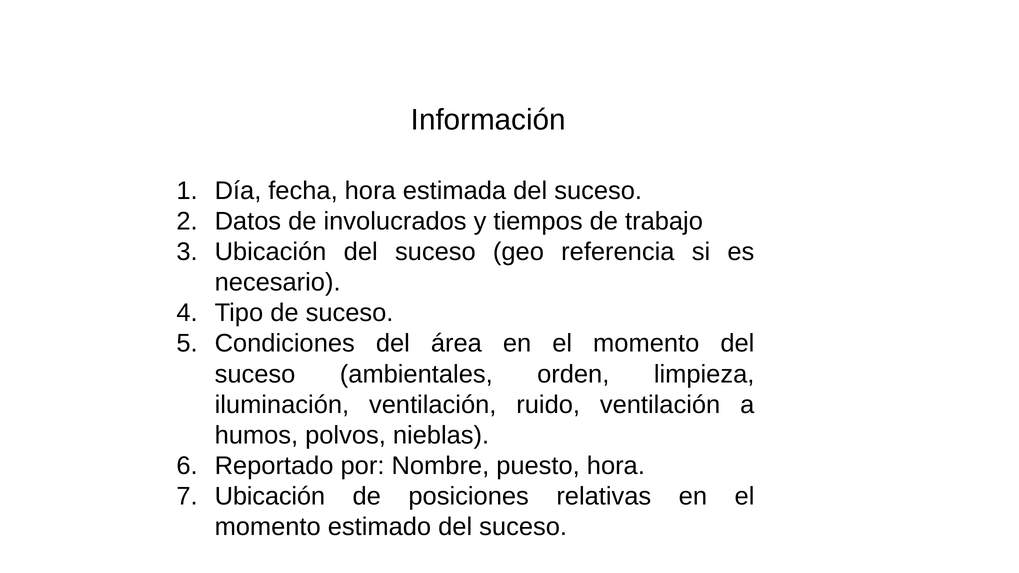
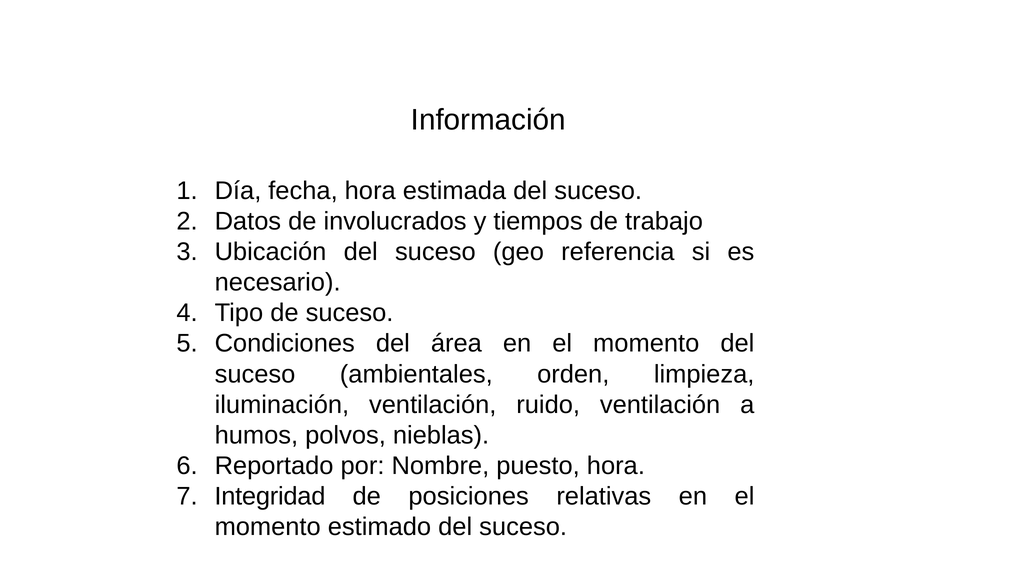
Ubicación: Ubicación -> Integridad (270, 497)
